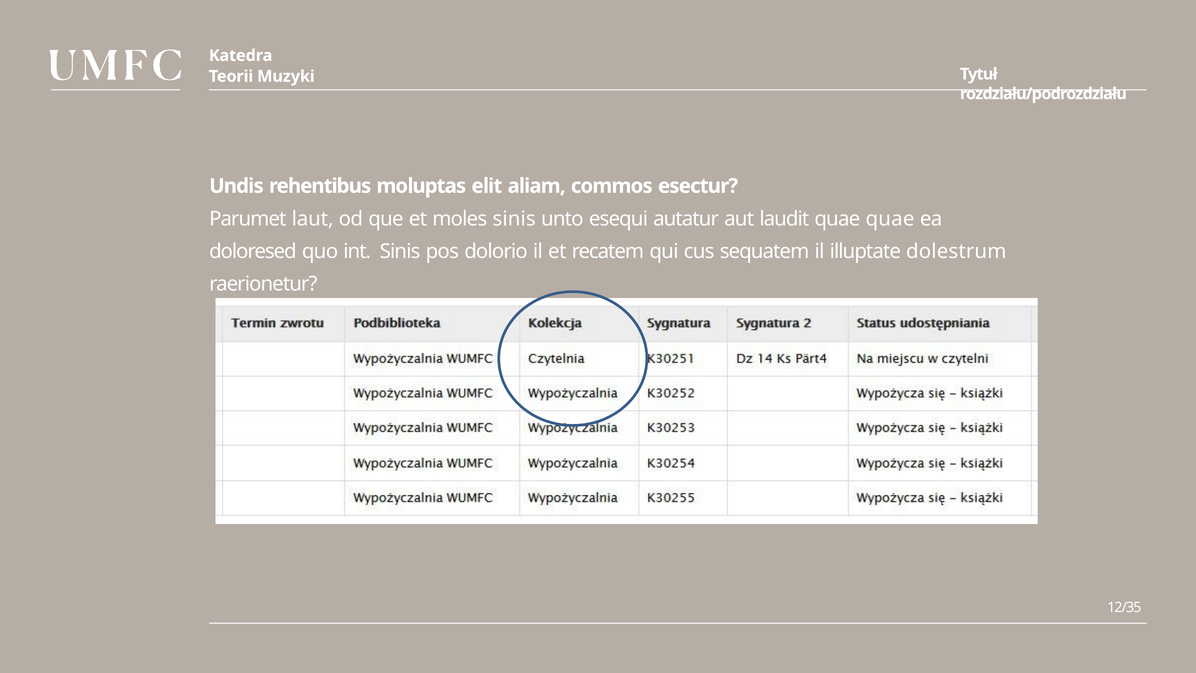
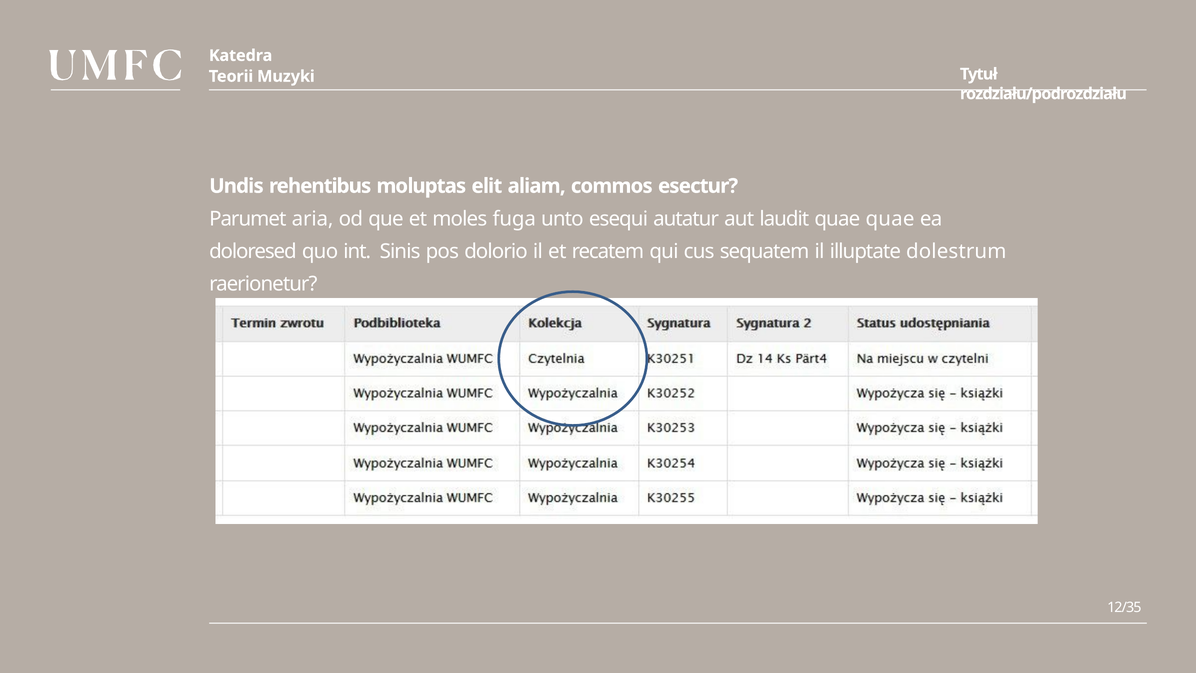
laut: laut -> aria (313, 219)
moles sinis: sinis -> fuga (514, 219)
